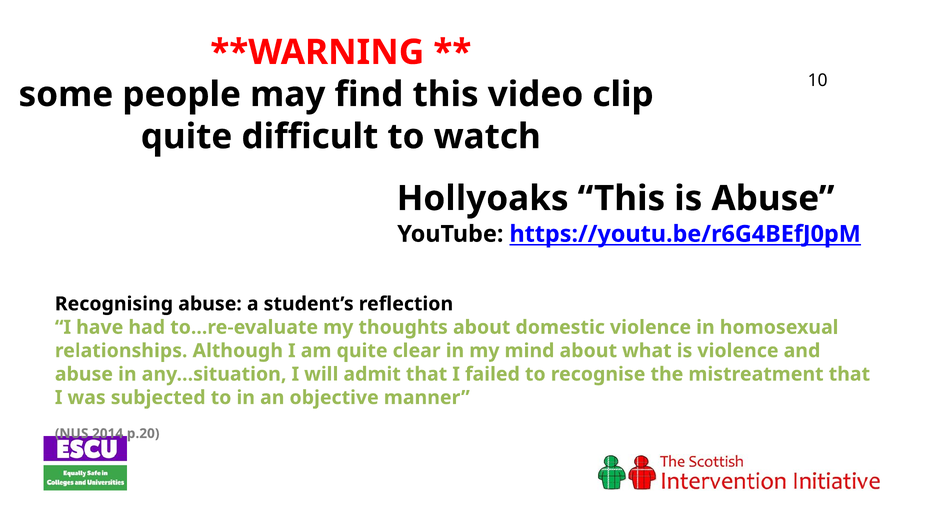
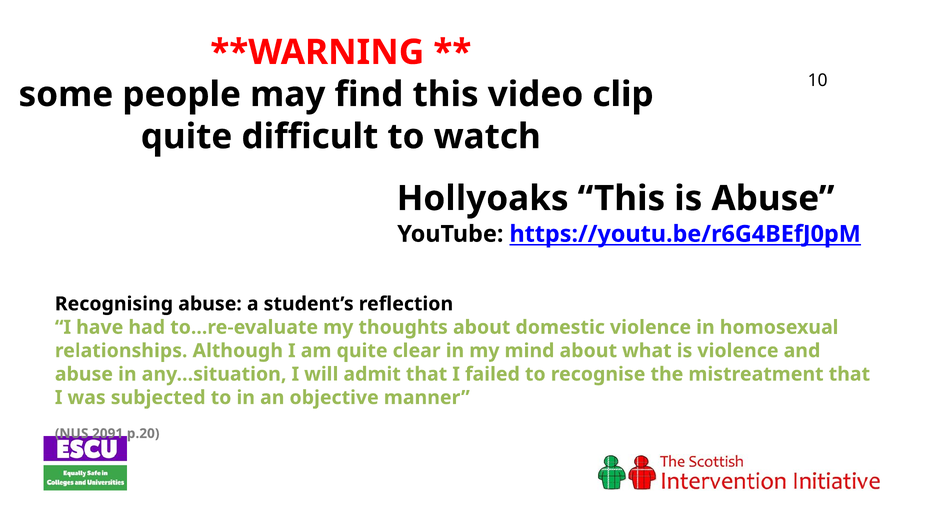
2014: 2014 -> 2091 (108, 433)
